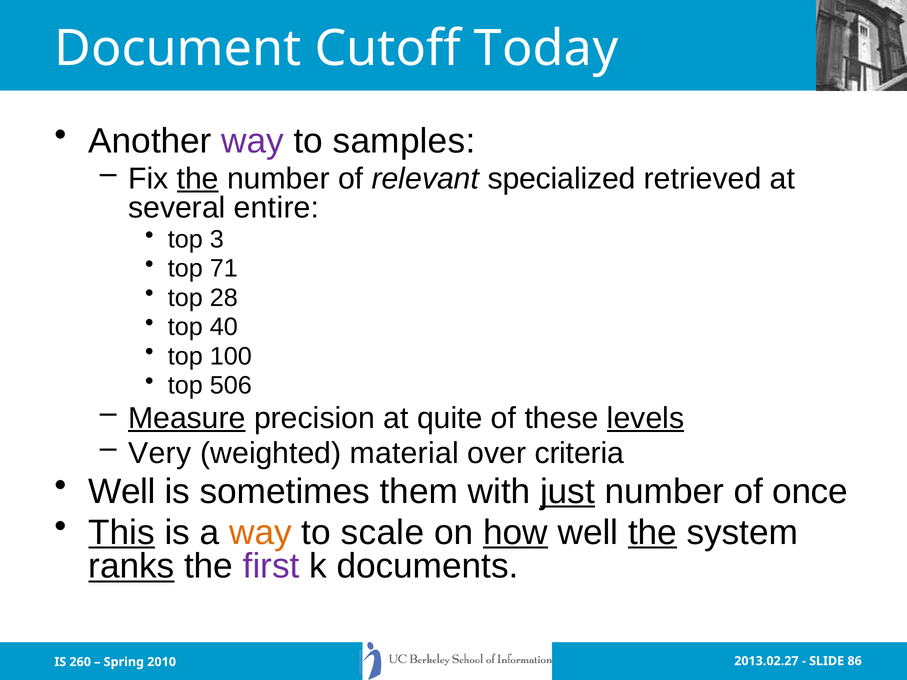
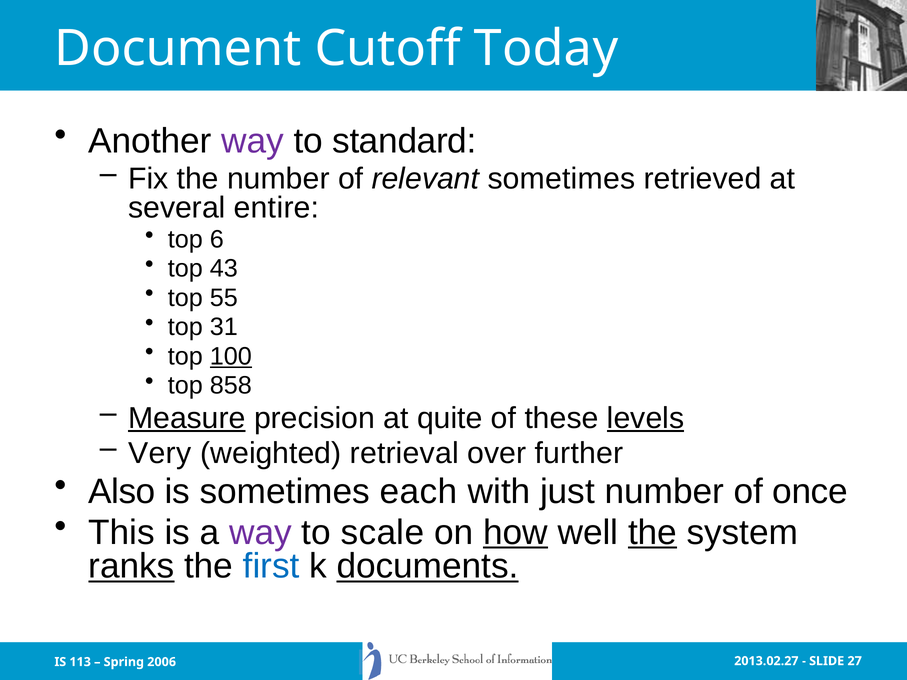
samples: samples -> standard (404, 141)
the underline: present -> none (198, 179)
relevant specialized: specialized -> sometimes (561, 179)
3: 3 -> 6 (217, 240)
71: 71 -> 43 (224, 269)
28: 28 -> 55 (224, 298)
40: 40 -> 31 (224, 327)
100 underline: none -> present (231, 357)
506: 506 -> 858 (231, 386)
material: material -> retrieval (404, 453)
criteria: criteria -> further (579, 453)
Well: Well -> Also (122, 492)
them: them -> each (419, 492)
just underline: present -> none (567, 492)
This underline: present -> none (122, 533)
way colour: orange -> purple (260, 533)
first colour: purple -> blue (271, 566)
documents underline: none -> present (428, 566)
86: 86 -> 27 (855, 661)
260: 260 -> 113 (80, 662)
2010: 2010 -> 2006 (162, 662)
